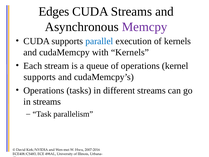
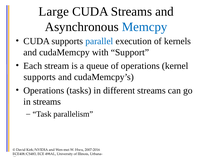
Edges: Edges -> Large (54, 12)
Memcpy colour: purple -> blue (145, 27)
with Kernels: Kernels -> Support (130, 52)
